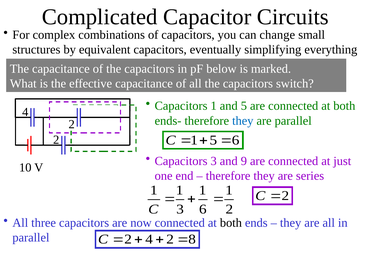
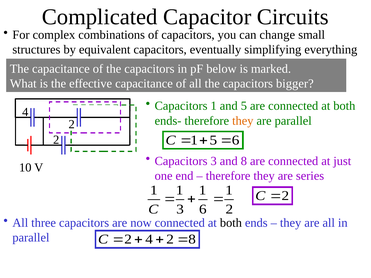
switch: switch -> bigger (295, 84)
they colour: blue -> orange (243, 121)
and 9: 9 -> 8 (244, 161)
